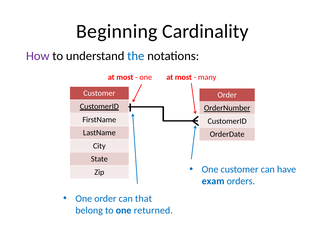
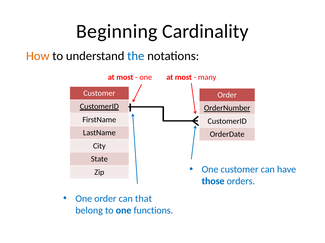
How colour: purple -> orange (38, 56)
exam: exam -> those (213, 182)
returned: returned -> functions (153, 211)
